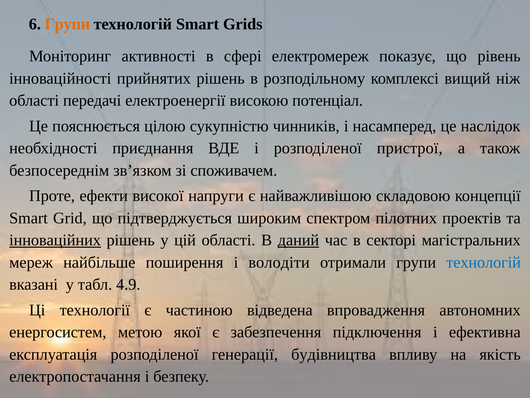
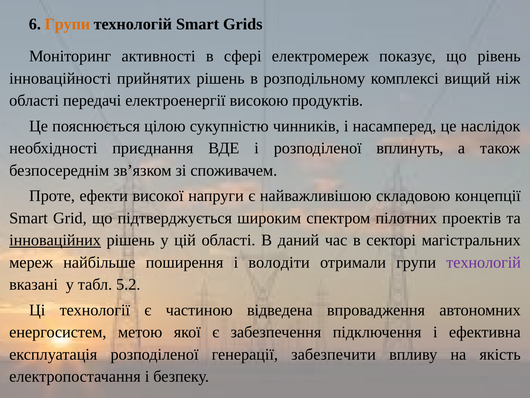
потенціал: потенціал -> продуктів (328, 100)
пристрої: пристрої -> вплинуть (410, 148)
даний underline: present -> none (298, 240)
технологій colour: blue -> purple (484, 262)
4.9: 4.9 -> 5.2 (128, 284)
будівництва: будівництва -> забезпечити (334, 354)
